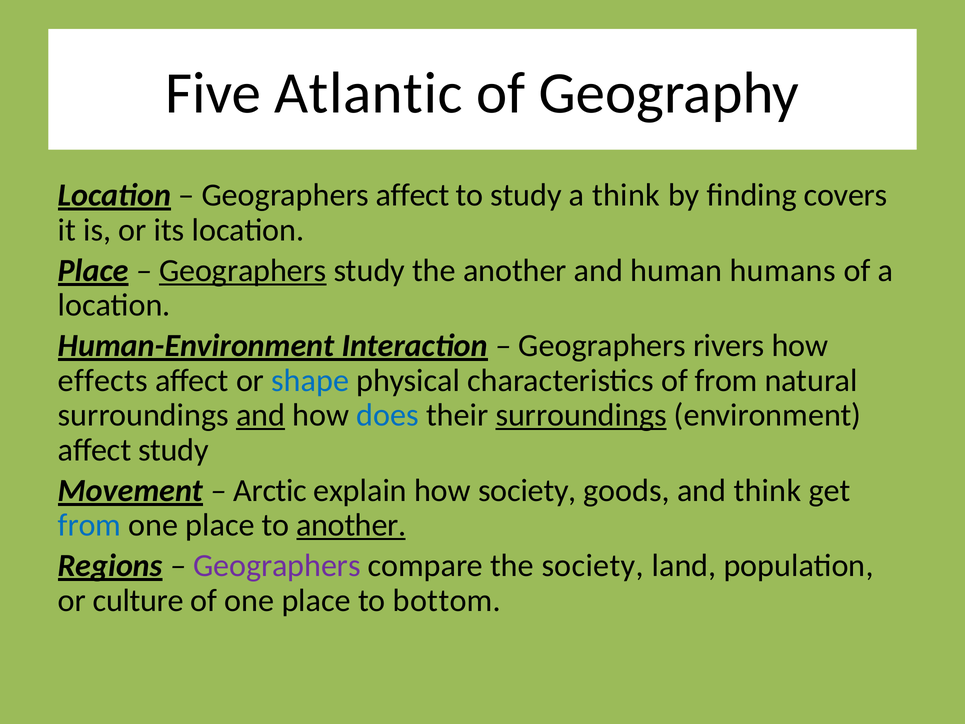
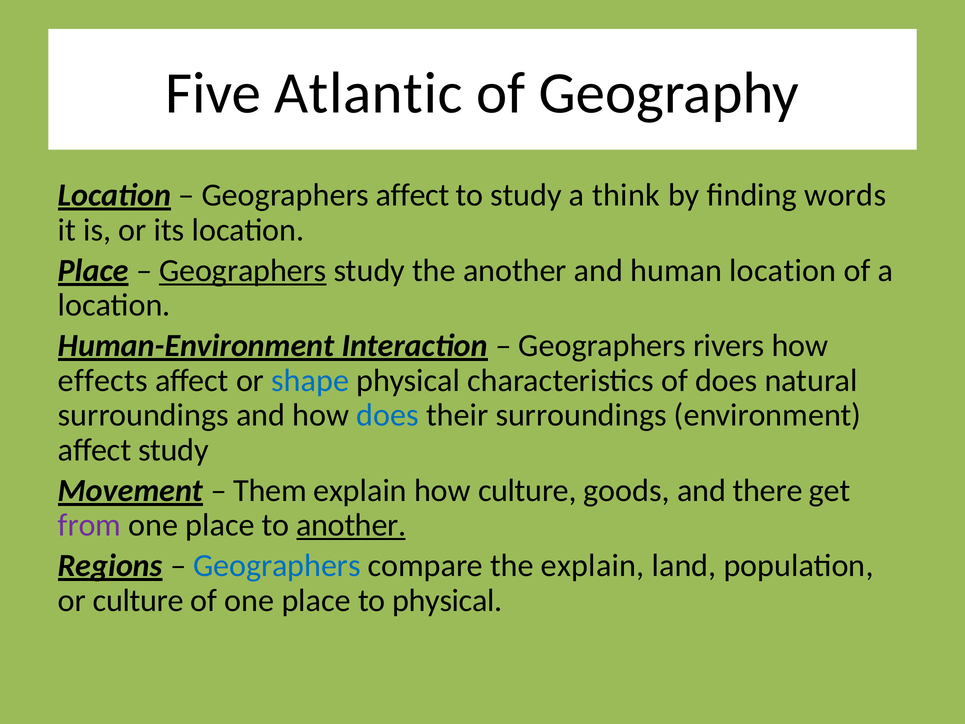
covers: covers -> words (845, 195)
human humans: humans -> location (783, 270)
of from: from -> does (726, 380)
and underline: present -> none (261, 415)
surroundings underline: present -> none (581, 415)
Arctic: Arctic -> Them (270, 490)
how society: society -> culture (527, 490)
and think: think -> there (768, 490)
from colour: blue -> purple (90, 525)
Geographers colour: purple -> blue (277, 566)
the society: society -> explain (593, 566)
to bottom: bottom -> physical (447, 600)
